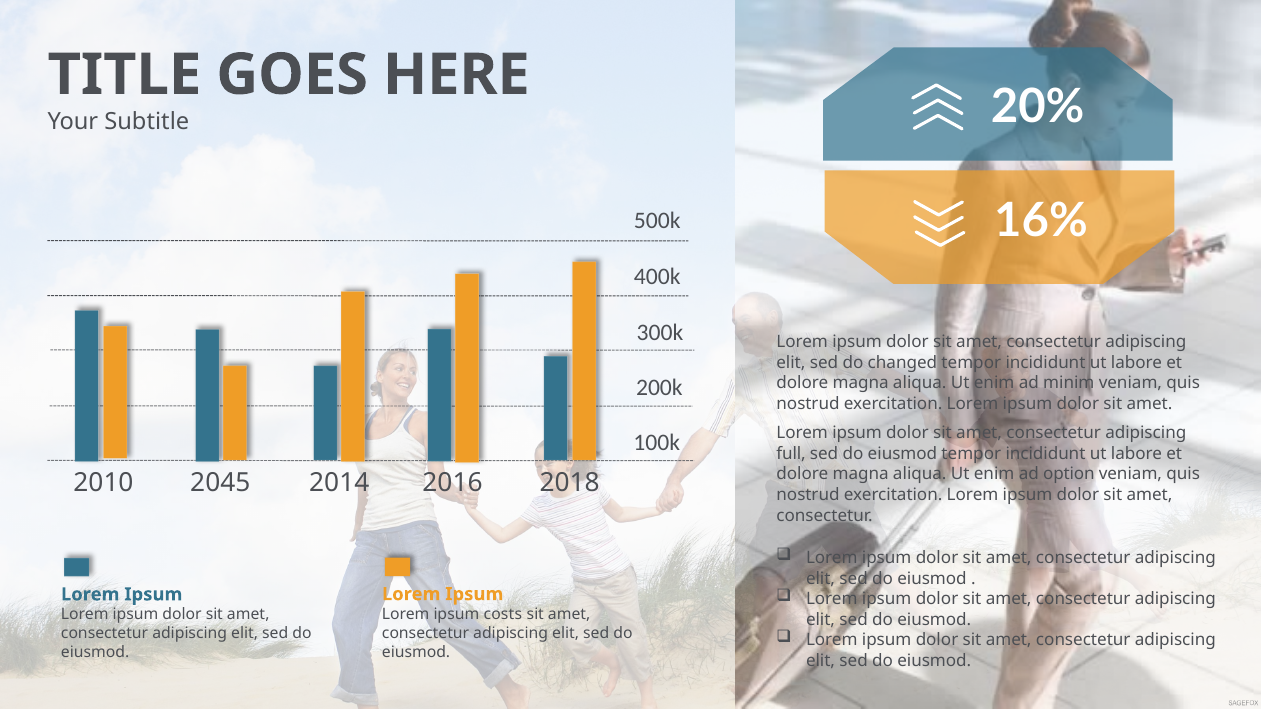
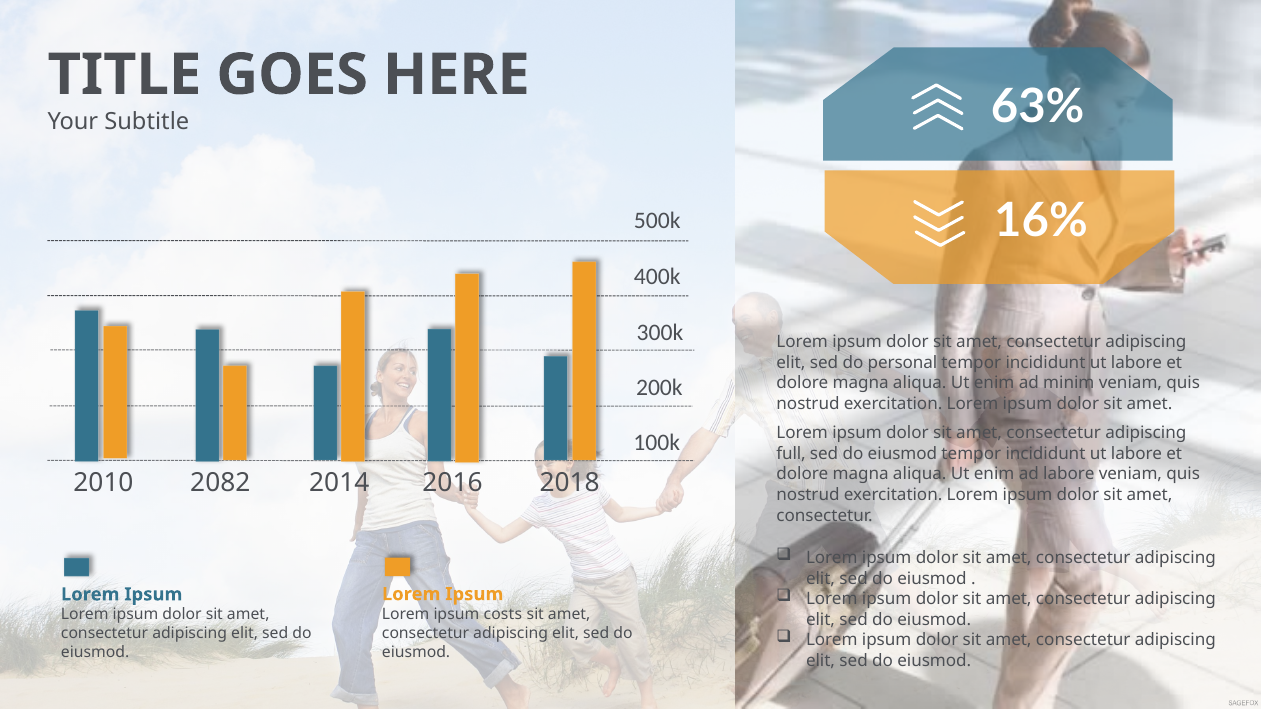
20%: 20% -> 63% (1038, 107)
changed: changed -> personal (903, 363)
ad option: option -> labore (1069, 475)
2045: 2045 -> 2082 (220, 483)
